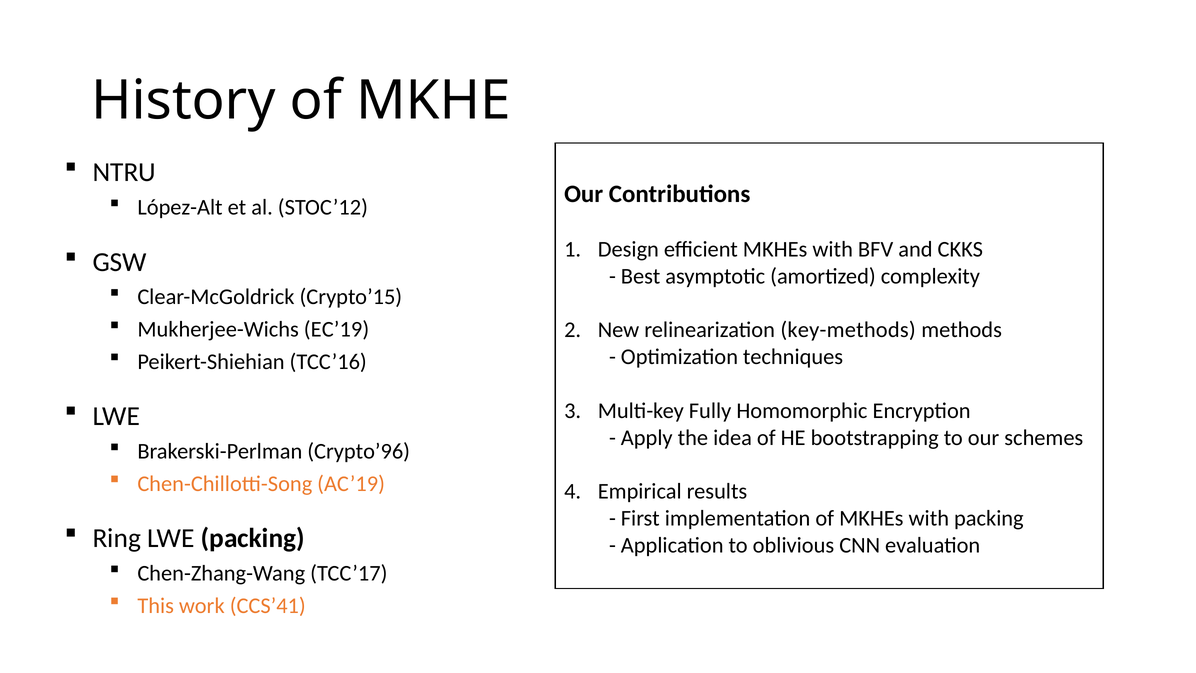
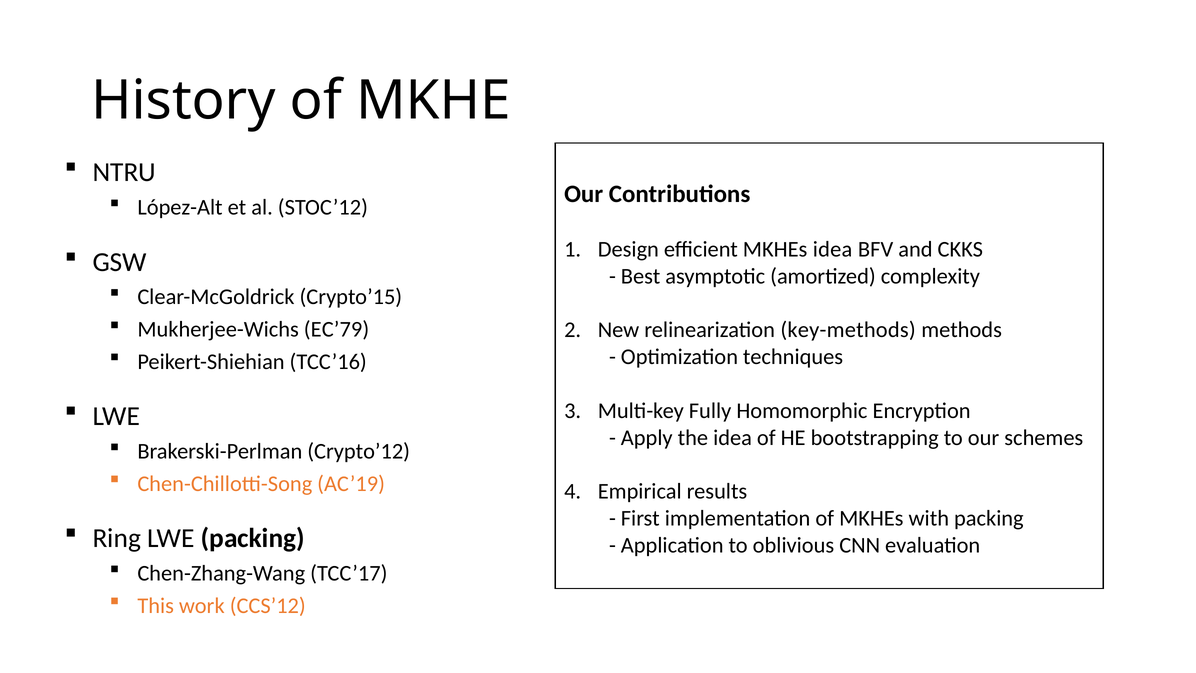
efficient MKHEs with: with -> idea (833, 249)
EC’19: EC’19 -> EC’79 (337, 329)
Crypto’96: Crypto’96 -> Crypto’12 (359, 451)
CCS’41: CCS’41 -> CCS’12 (268, 605)
